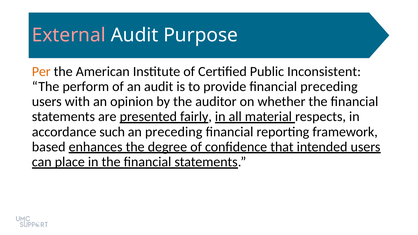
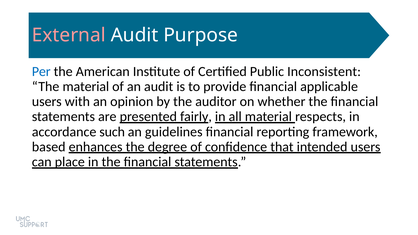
Per colour: orange -> blue (41, 72)
The perform: perform -> material (86, 87)
financial preceding: preceding -> applicable (329, 87)
an preceding: preceding -> guidelines (174, 132)
